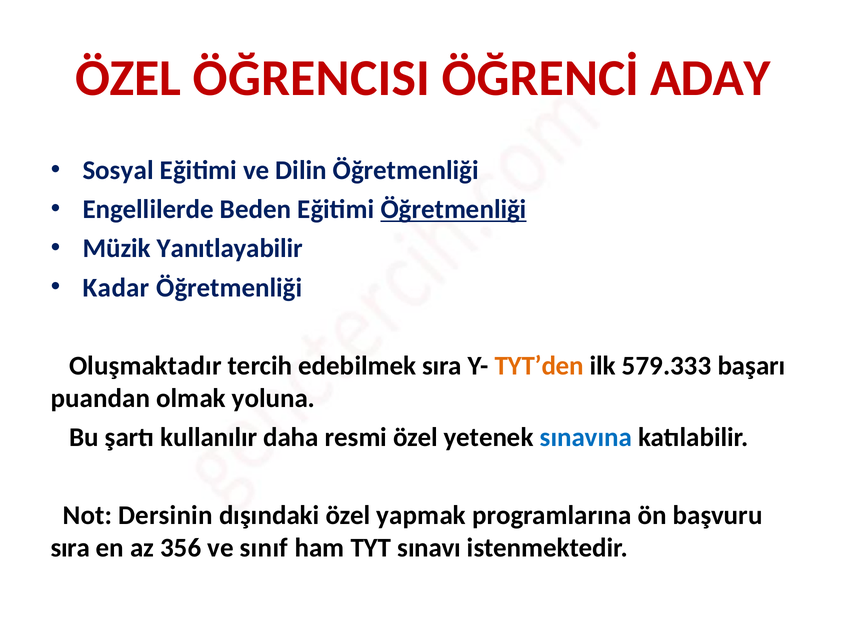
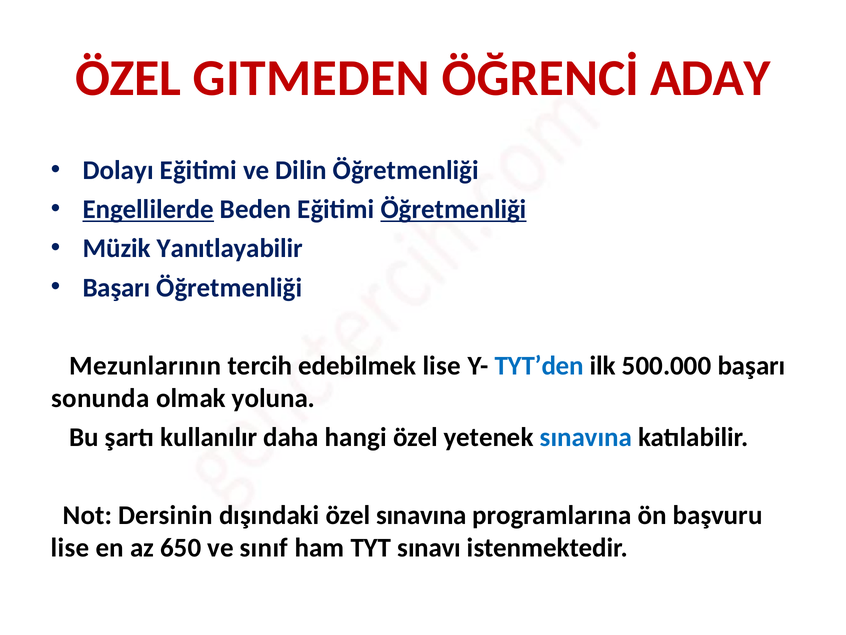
ÖĞRENCISI: ÖĞRENCISI -> GITMEDEN (311, 78)
Sosyal: Sosyal -> Dolayı (118, 170)
Engellilerde underline: none -> present (148, 209)
Kadar: Kadar -> Başarı (116, 287)
Oluşmaktadır: Oluşmaktadır -> Mezunlarının (145, 365)
edebilmek sıra: sıra -> lise (442, 365)
TYT’den colour: orange -> blue (539, 365)
579.333: 579.333 -> 500.000 (667, 365)
puandan: puandan -> sonunda (100, 398)
resmi: resmi -> hangi (356, 437)
özel yapmak: yapmak -> sınavına (421, 515)
sıra: sıra -> lise (70, 547)
356: 356 -> 650 (181, 547)
